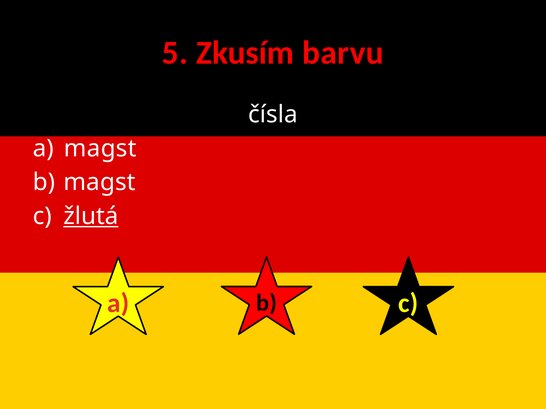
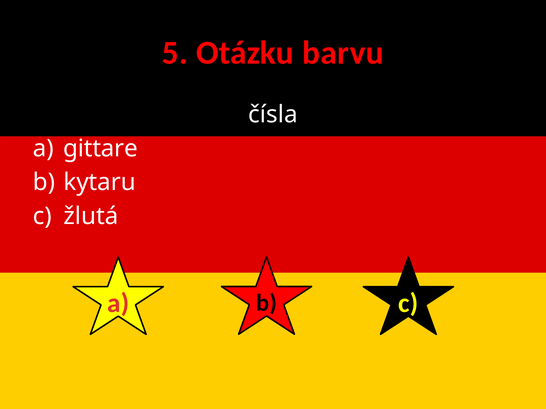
Zkusím: Zkusím -> Otázku (245, 53)
a magst: magst -> gittare (100, 149)
b magst: magst -> kytaru (100, 183)
žlutá underline: present -> none (91, 216)
